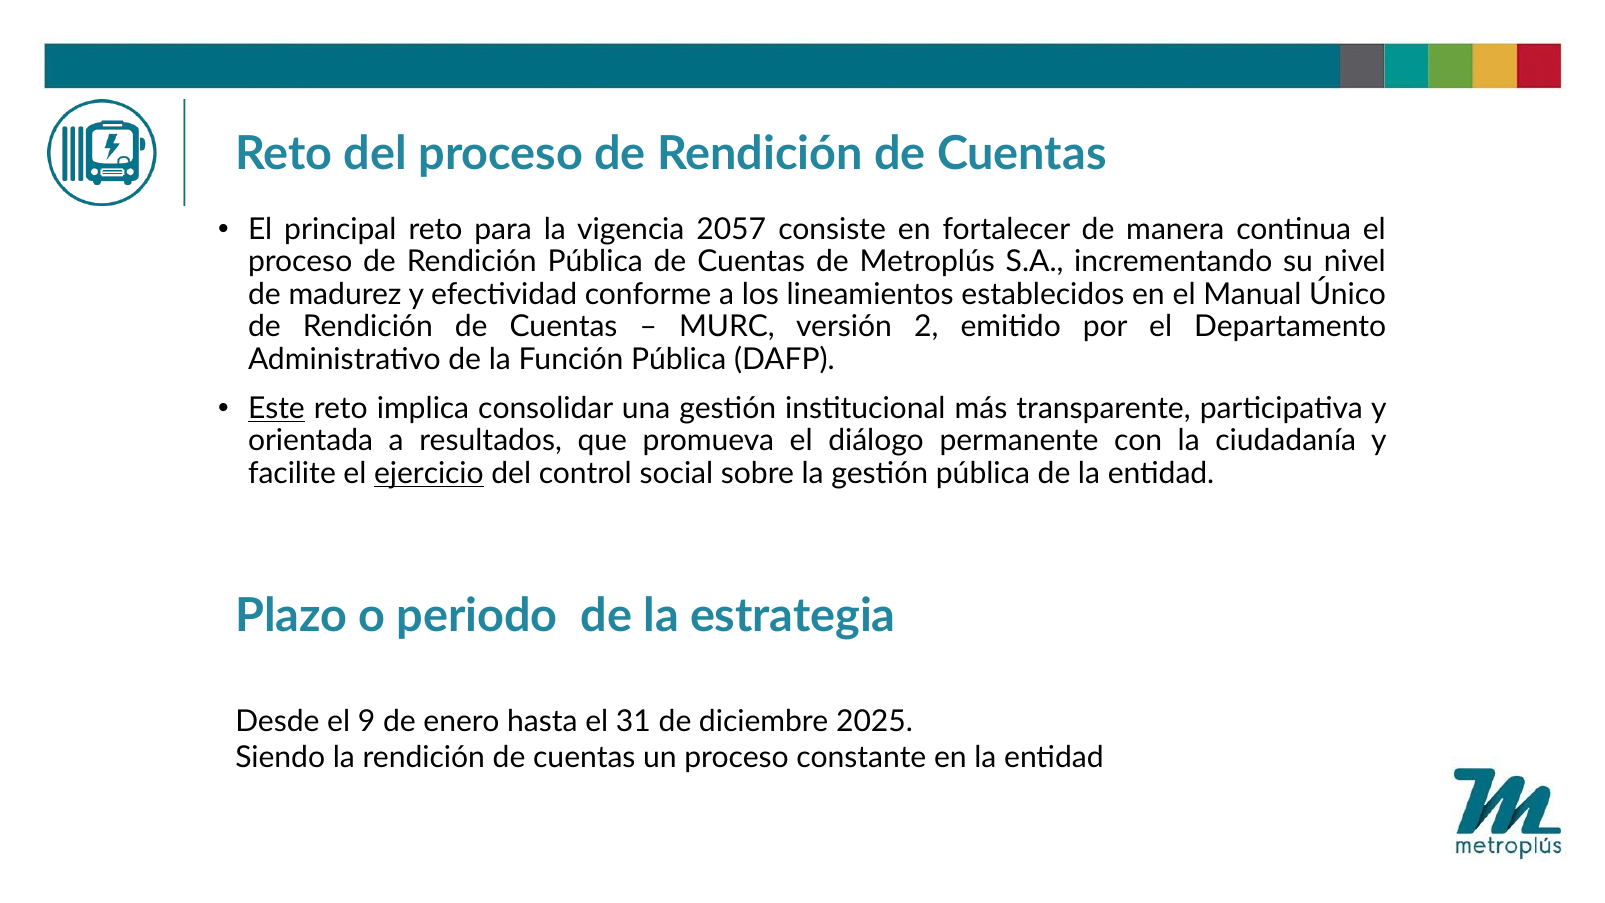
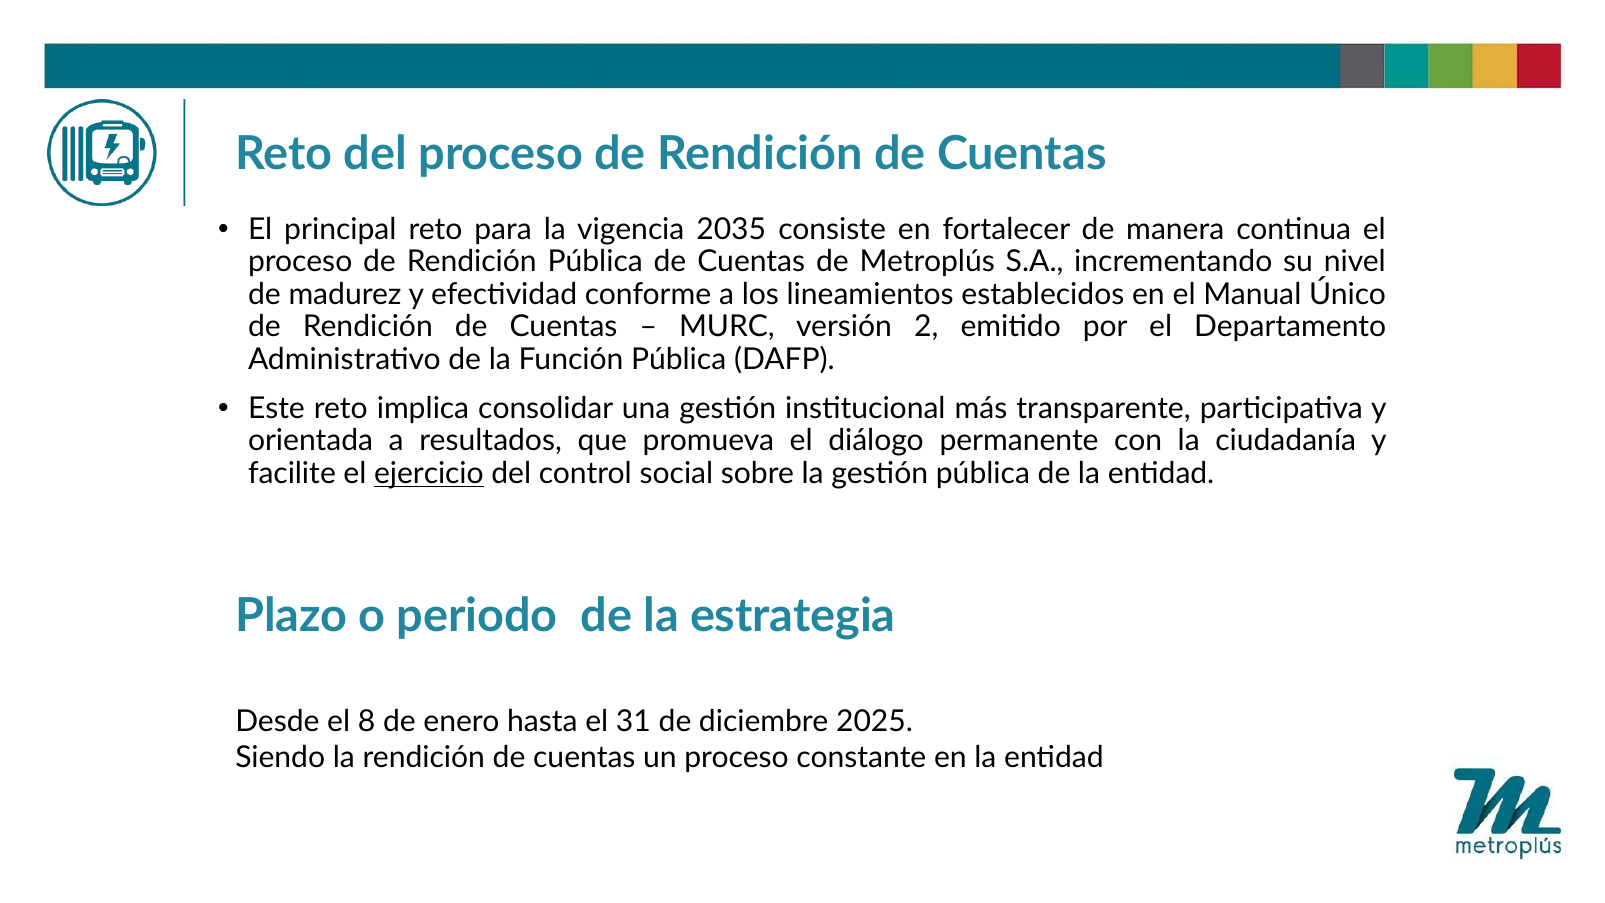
2057: 2057 -> 2035 (731, 229)
Este underline: present -> none (276, 408)
9: 9 -> 8 (367, 722)
